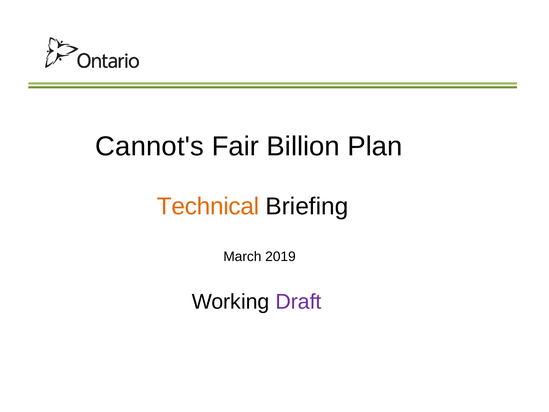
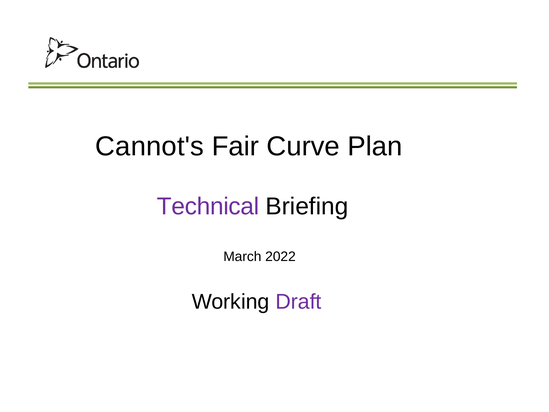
Billion: Billion -> Curve (303, 146)
Technical colour: orange -> purple (208, 206)
2019: 2019 -> 2022 (280, 257)
